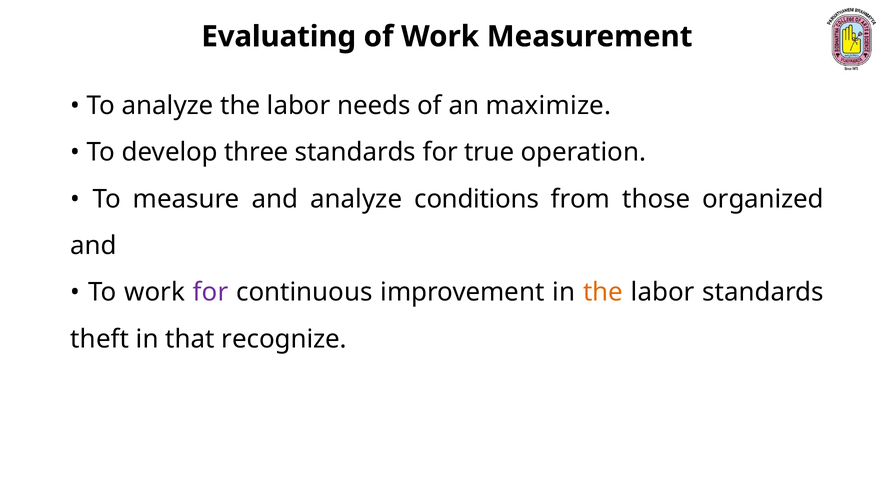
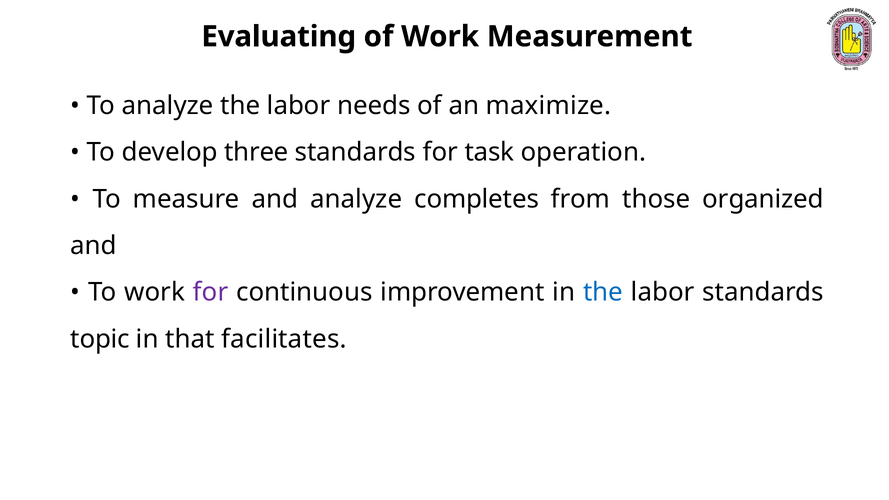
true: true -> task (489, 152)
conditions: conditions -> completes (477, 199)
the colour: orange -> blue (603, 292)
theft: theft -> topic (100, 339)
recognize: recognize -> facilitates (284, 339)
